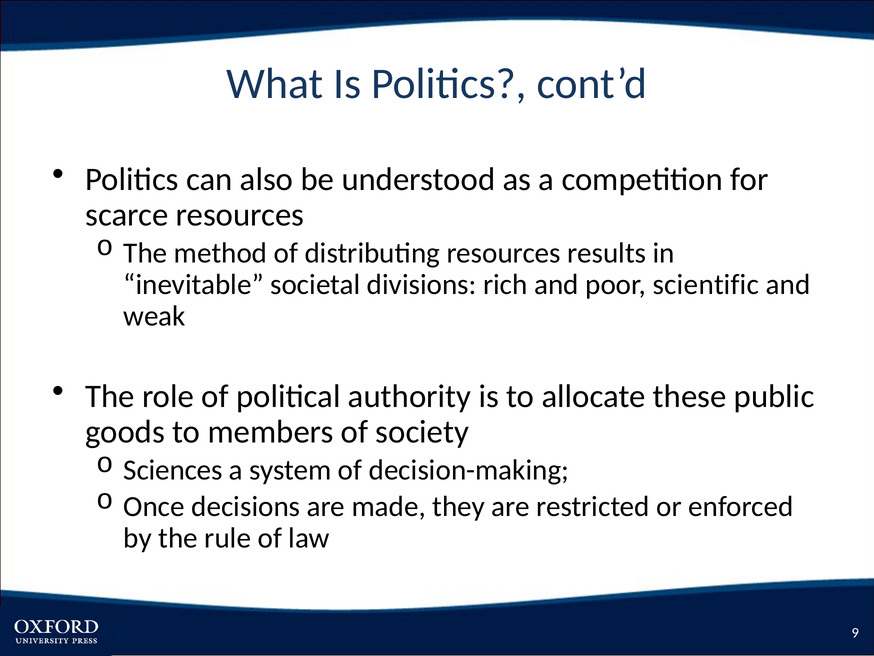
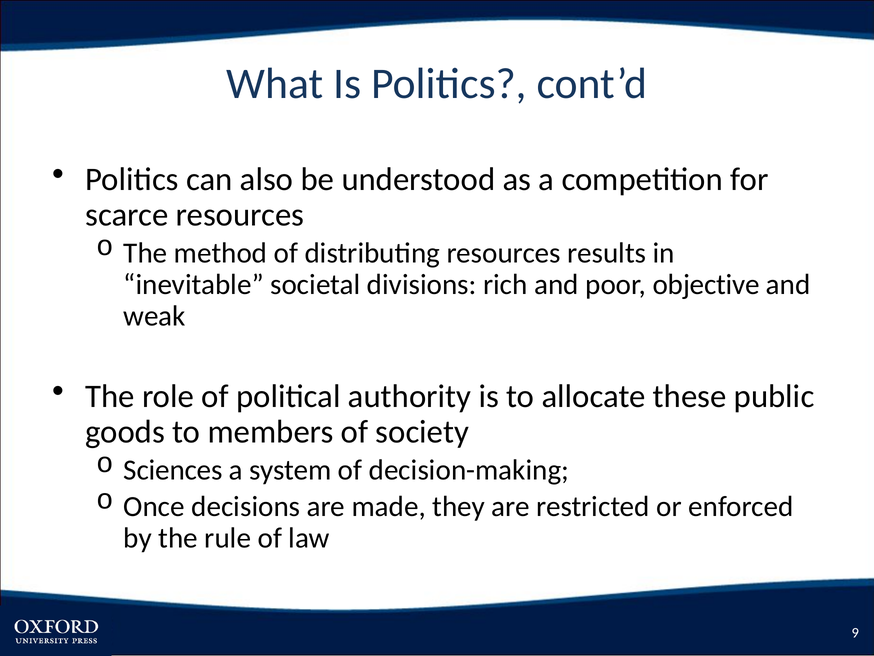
scientific: scientific -> objective (706, 284)
